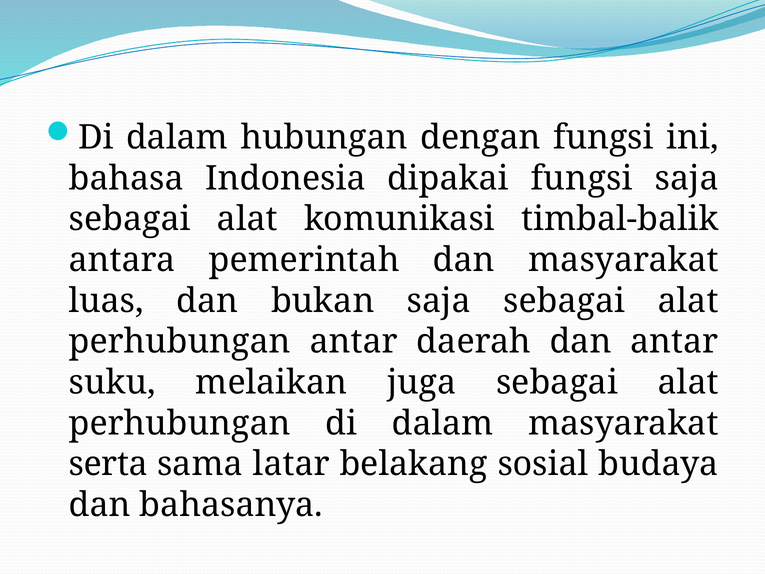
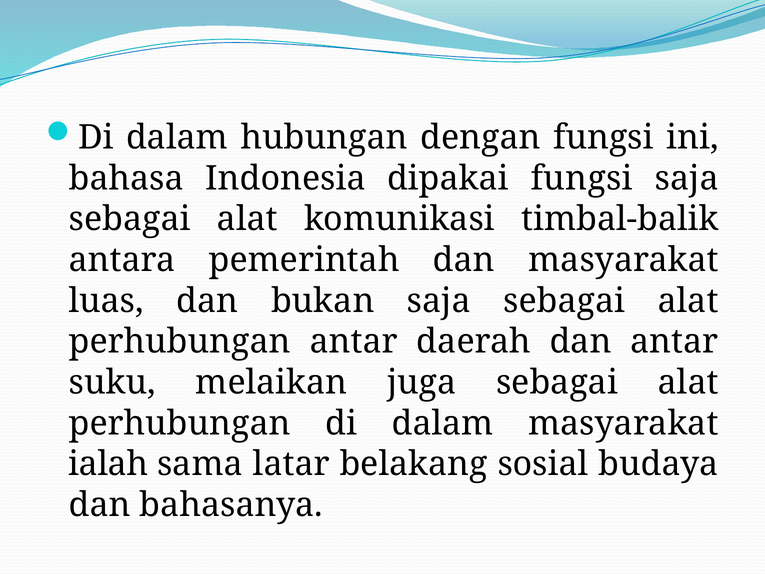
serta: serta -> ialah (108, 464)
